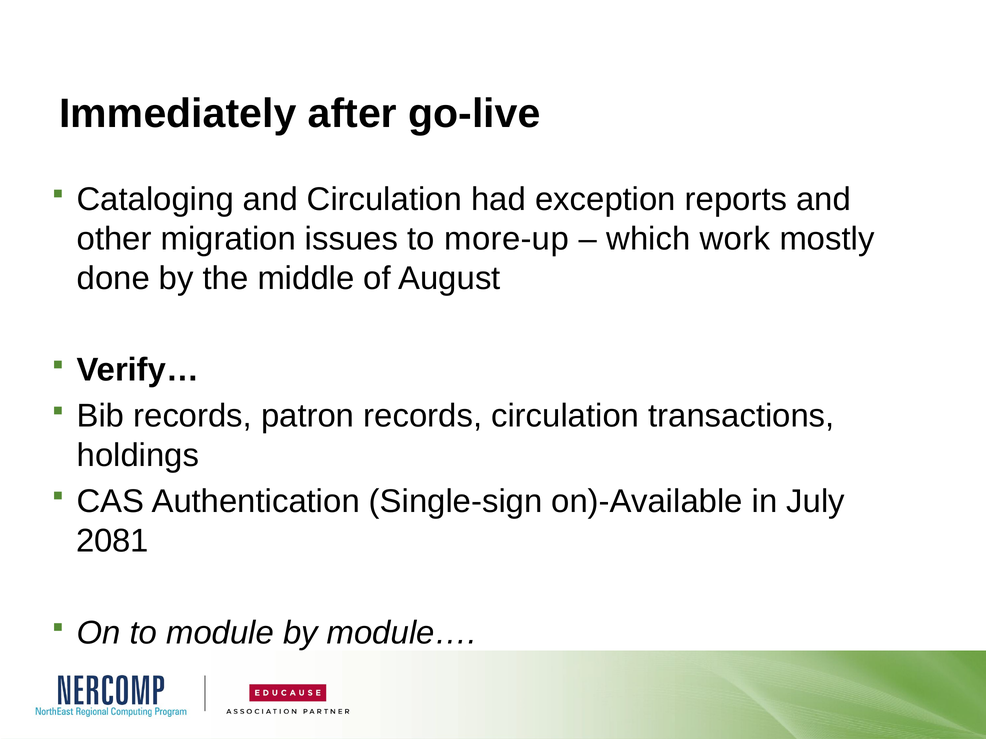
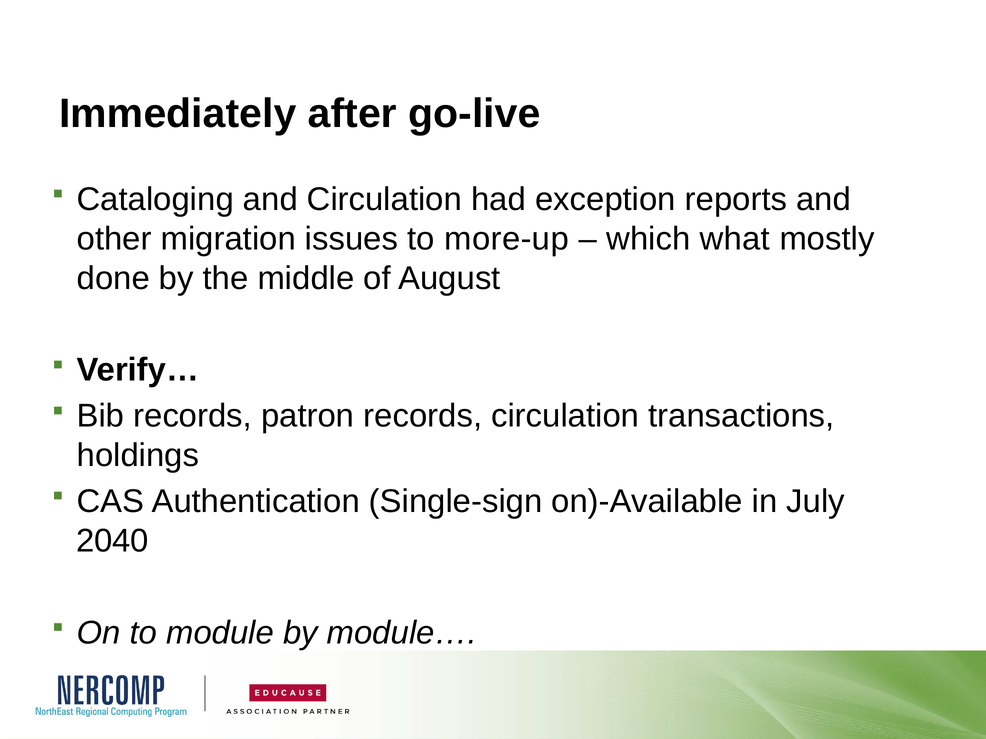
work: work -> what (735, 239)
2081: 2081 -> 2040 (112, 541)
